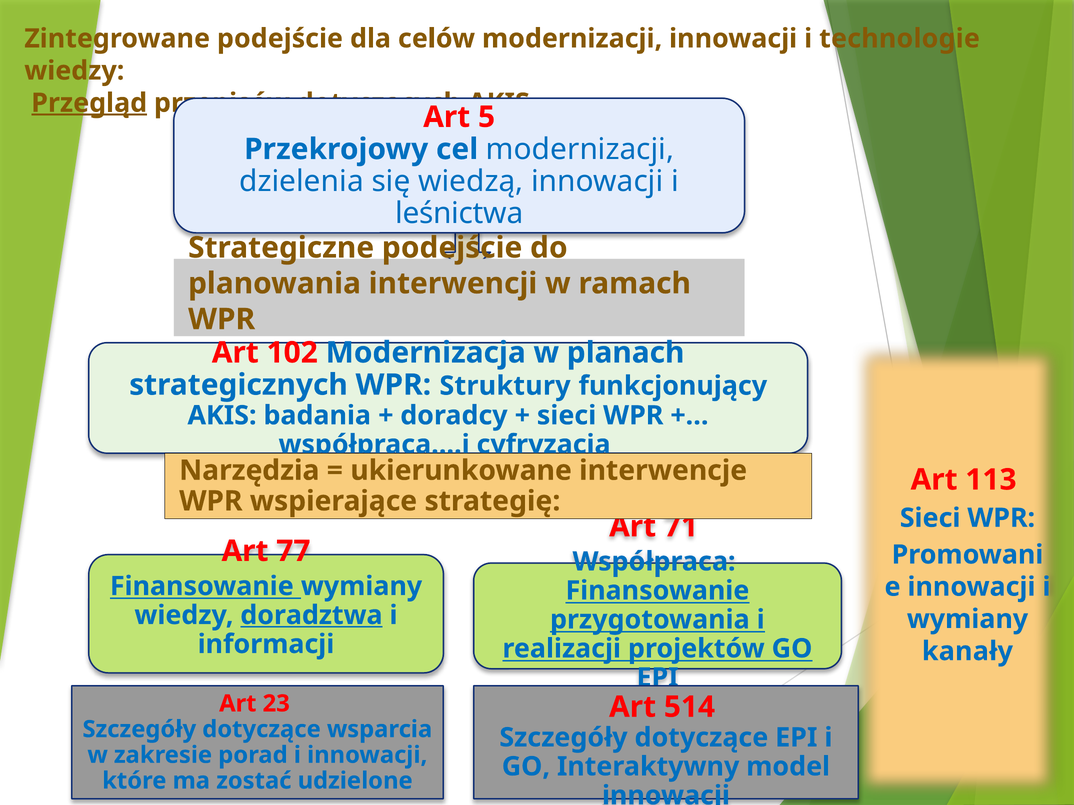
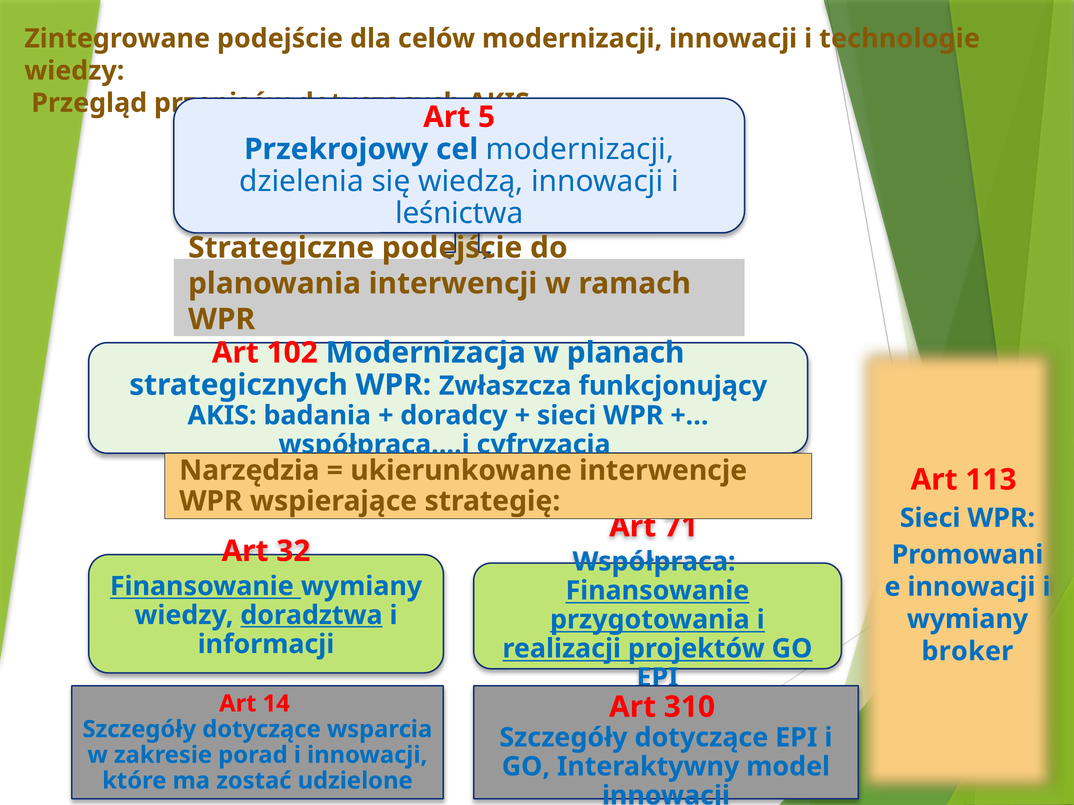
Przegląd underline: present -> none (89, 103)
Struktury: Struktury -> Zwłaszcza (505, 386)
77: 77 -> 32 (293, 551)
kanały: kanały -> broker (967, 652)
23: 23 -> 14 (276, 704)
514: 514 -> 310 (689, 707)
